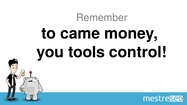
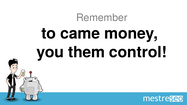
tools: tools -> them (87, 52)
